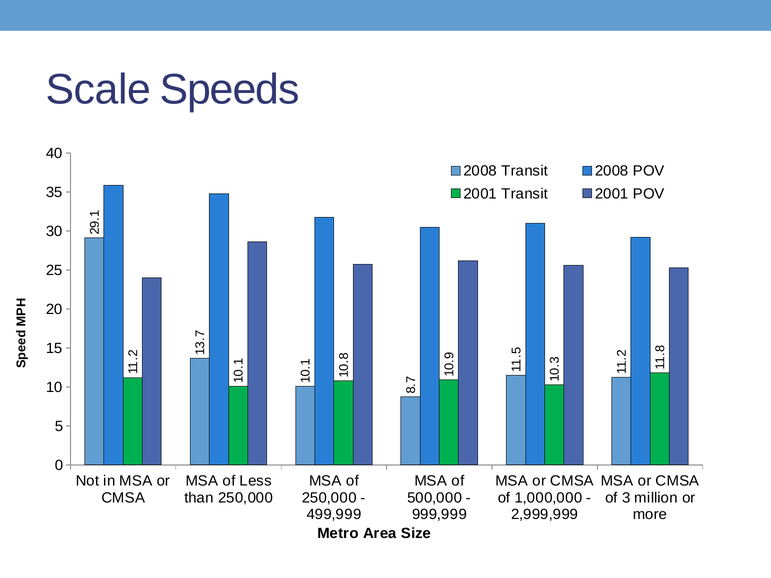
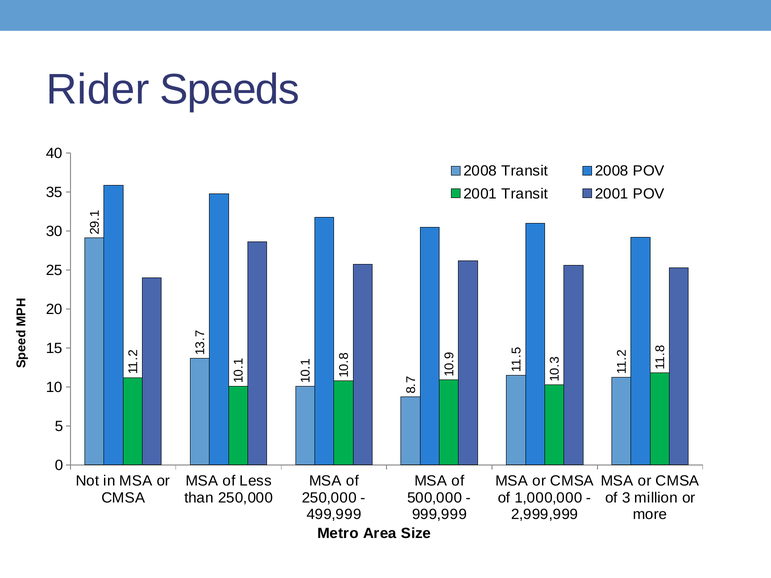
Scale: Scale -> Rider (98, 90)
